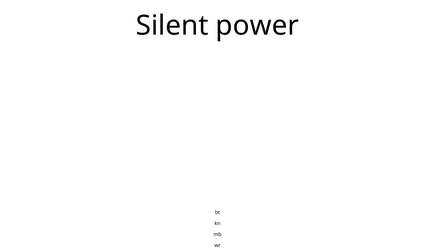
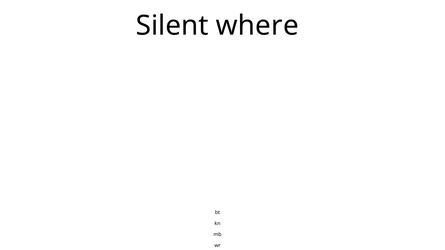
power: power -> where (257, 26)
